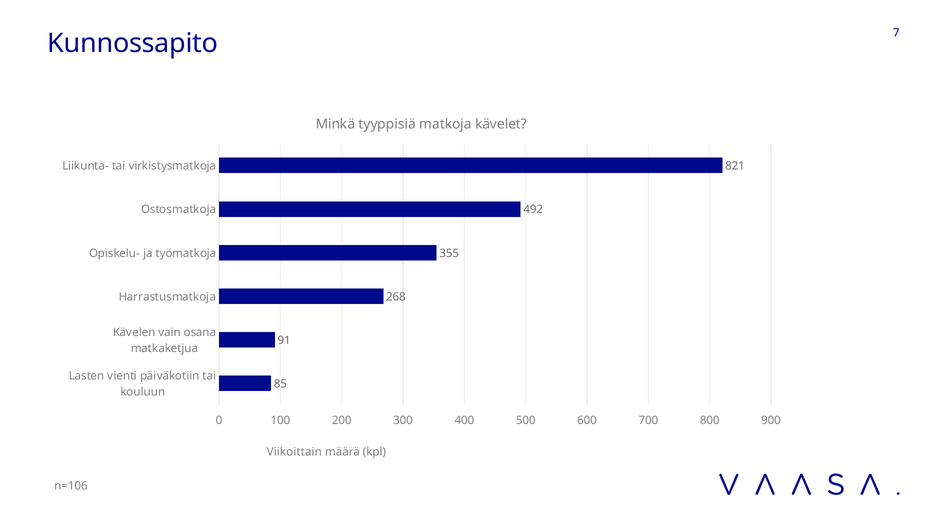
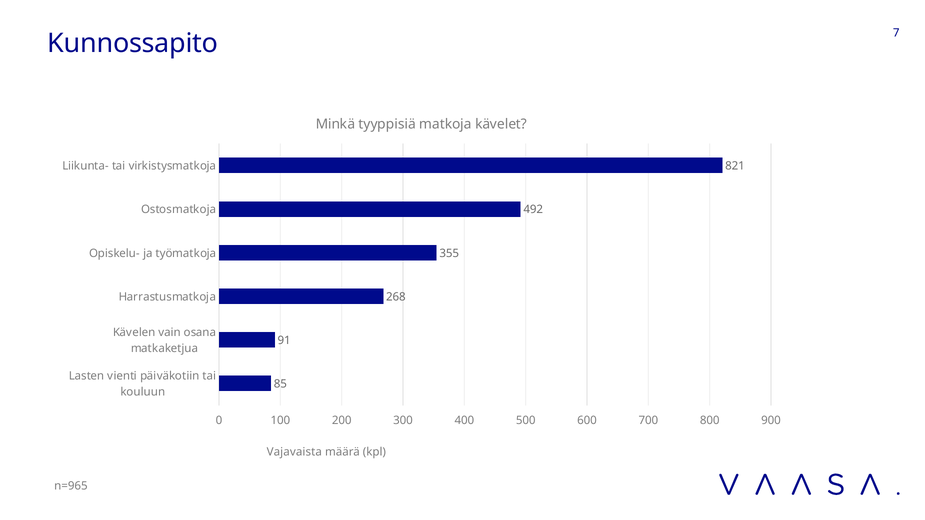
Viikoittain: Viikoittain -> Vajavaista (294, 452)
n=106: n=106 -> n=965 (71, 486)
